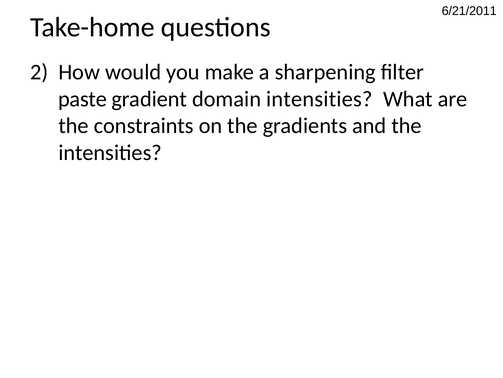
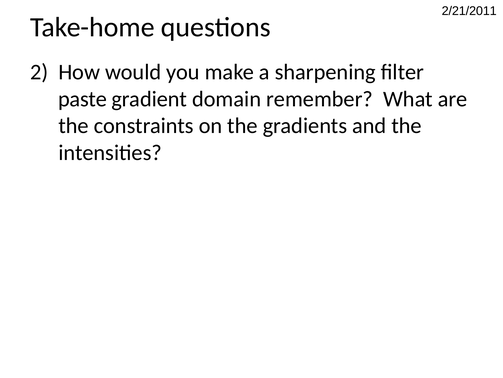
6/21/2011: 6/21/2011 -> 2/21/2011 (469, 11)
domain intensities: intensities -> remember (320, 99)
